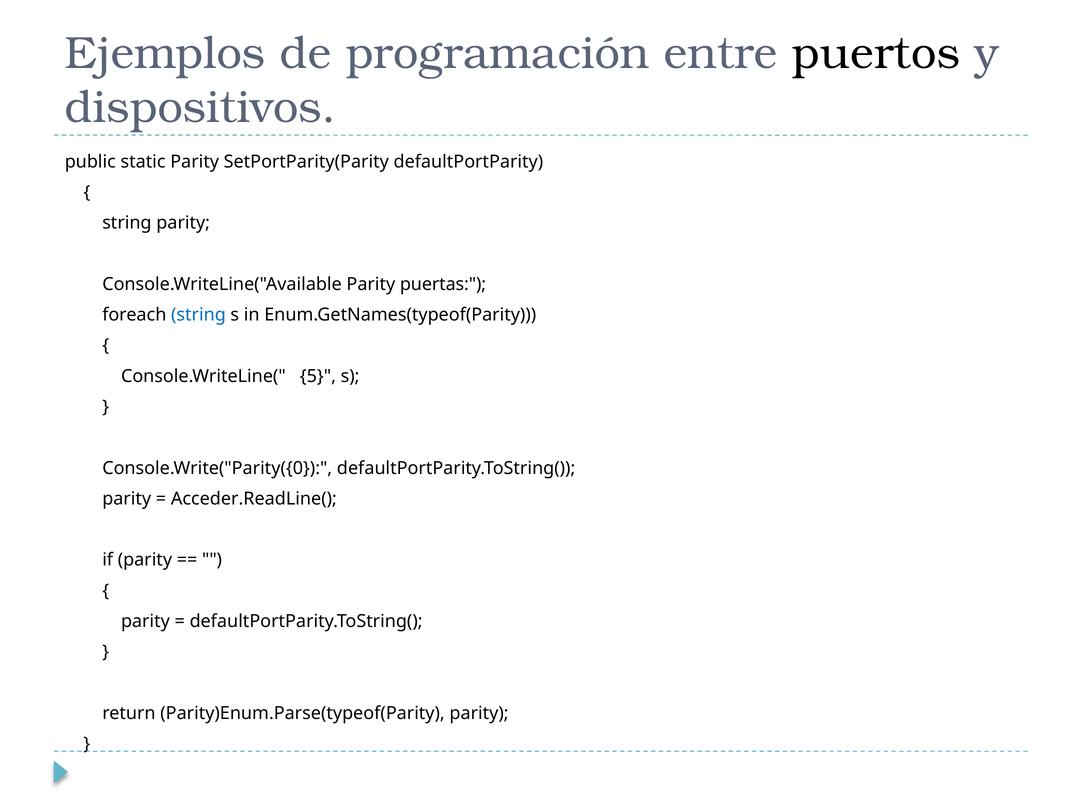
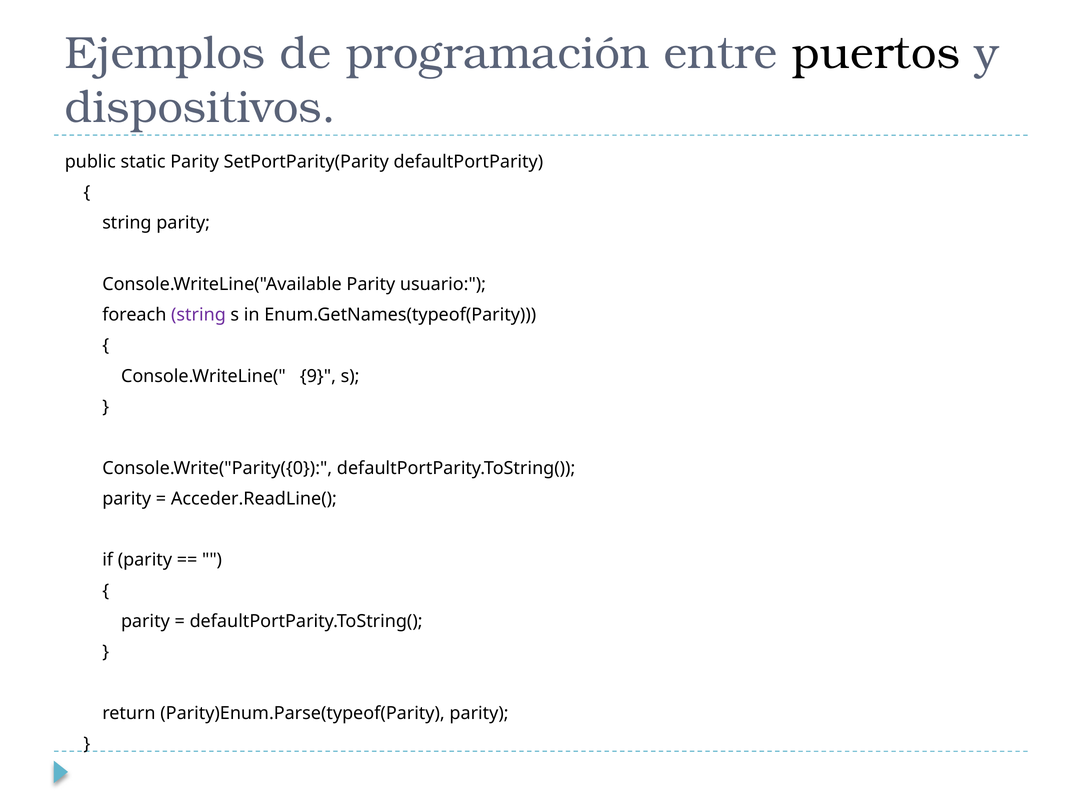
puertas: puertas -> usuario (443, 284)
string colour: blue -> purple (198, 315)
5: 5 -> 9 (318, 376)
